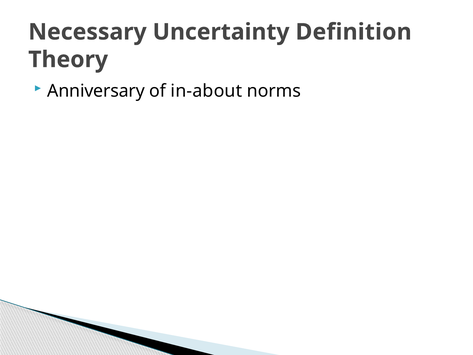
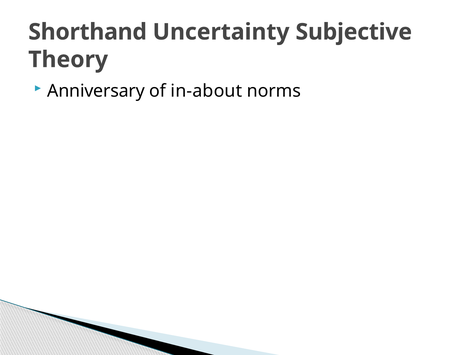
Necessary: Necessary -> Shorthand (88, 32)
Definition: Definition -> Subjective (354, 32)
